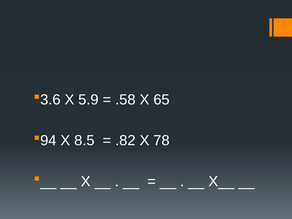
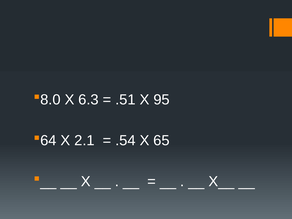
3.6: 3.6 -> 8.0 (50, 100)
5.9: 5.9 -> 6.3 (89, 100)
.58: .58 -> .51 (125, 100)
65: 65 -> 95 (162, 100)
94: 94 -> 64 (48, 141)
8.5: 8.5 -> 2.1 (84, 141)
.82: .82 -> .54 (125, 141)
78: 78 -> 65 (161, 141)
